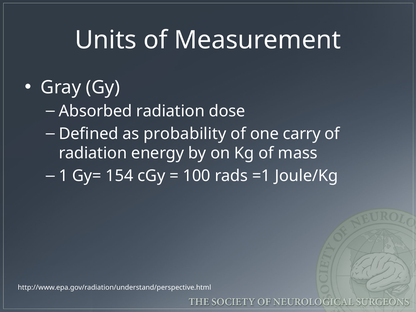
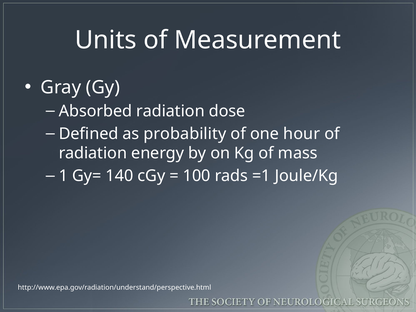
carry: carry -> hour (302, 134)
154: 154 -> 140 (119, 176)
